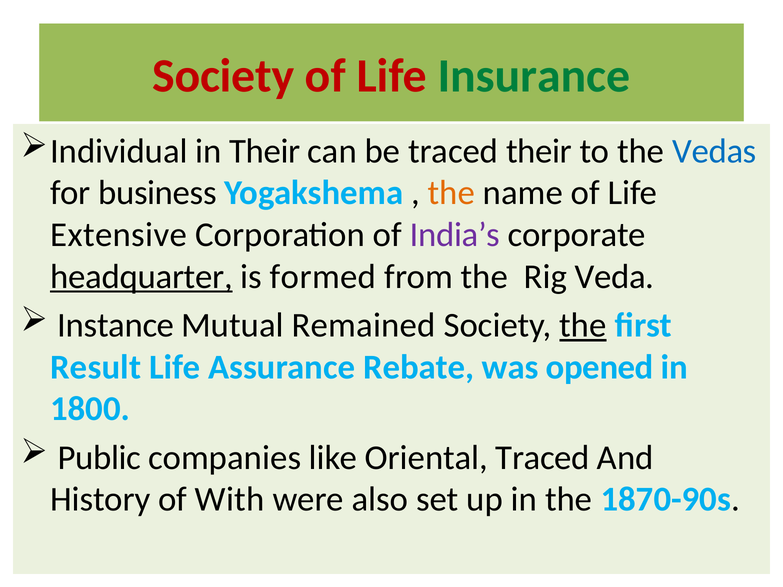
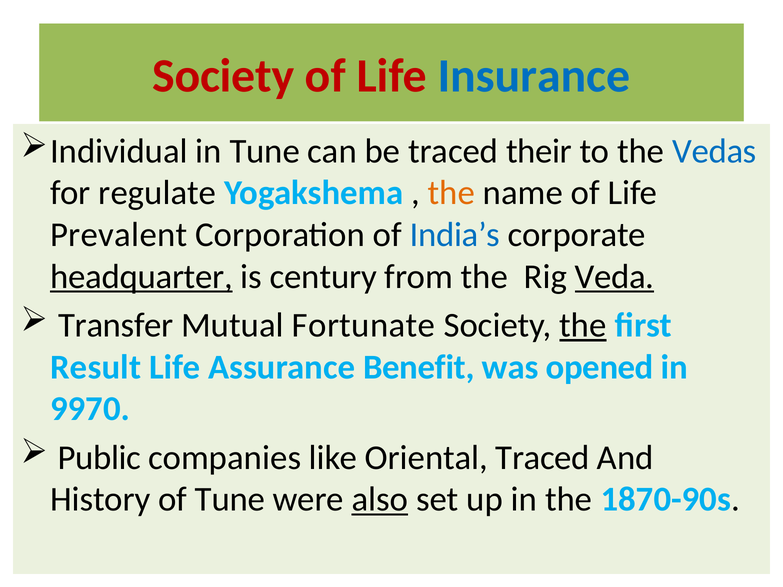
Insurance colour: green -> blue (534, 76)
in Their: Their -> Tune (265, 151)
business: business -> regulate (157, 193)
Extensive: Extensive -> Prevalent (119, 235)
India’s colour: purple -> blue (455, 235)
formed: formed -> century (323, 277)
Veda underline: none -> present (615, 277)
Instance: Instance -> Transfer (116, 325)
Remained: Remained -> Fortunate (363, 325)
Rebate: Rebate -> Benefit (419, 367)
1800: 1800 -> 9970 (90, 409)
of With: With -> Tune (230, 500)
also underline: none -> present (380, 500)
